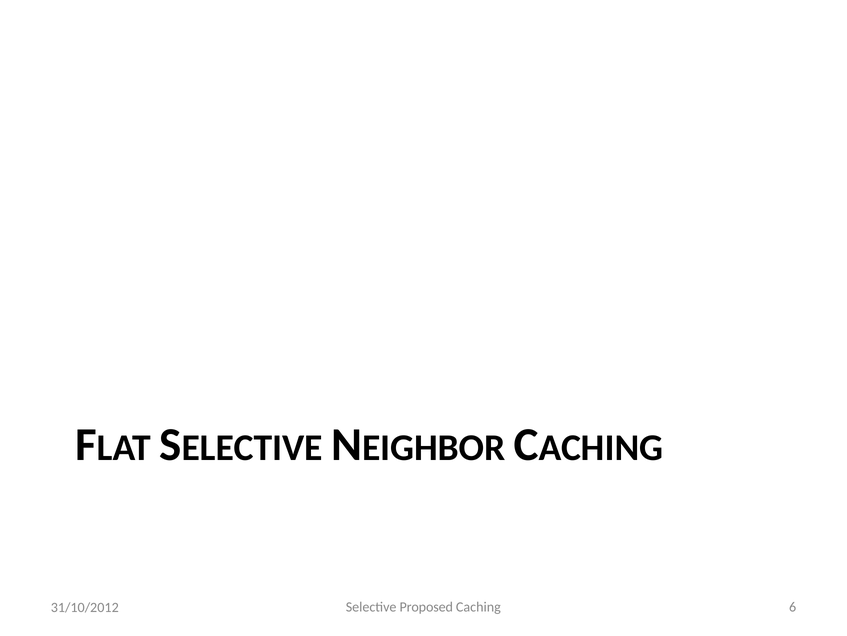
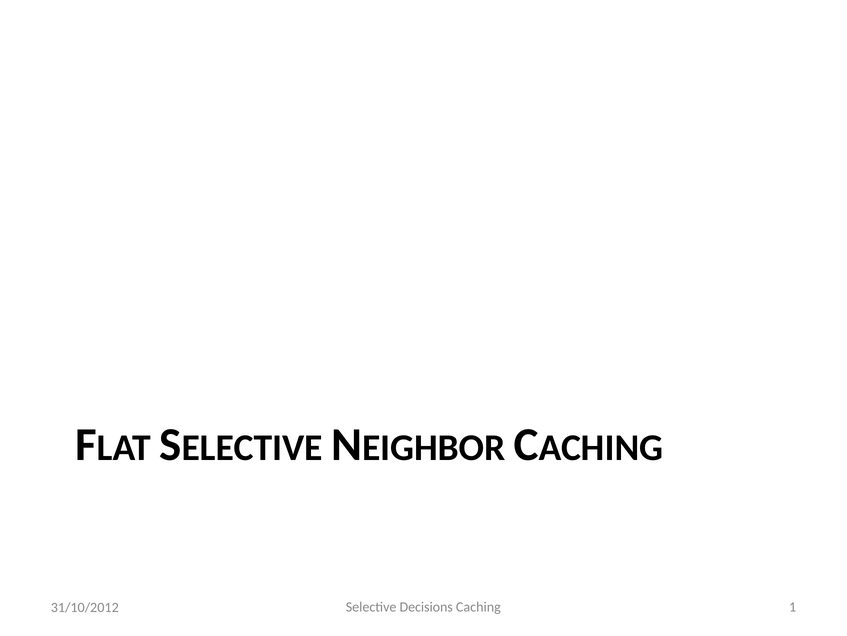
Proposed: Proposed -> Decisions (426, 607)
6: 6 -> 1 (793, 607)
